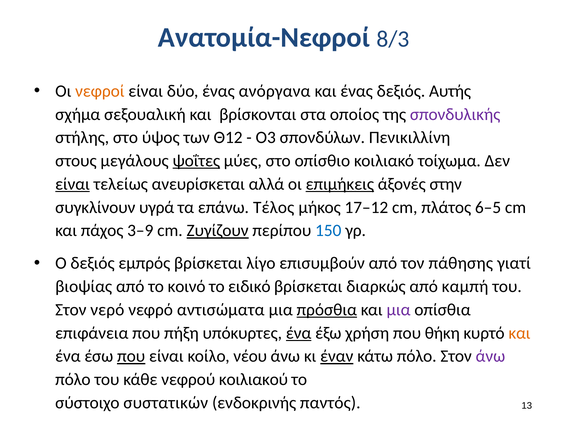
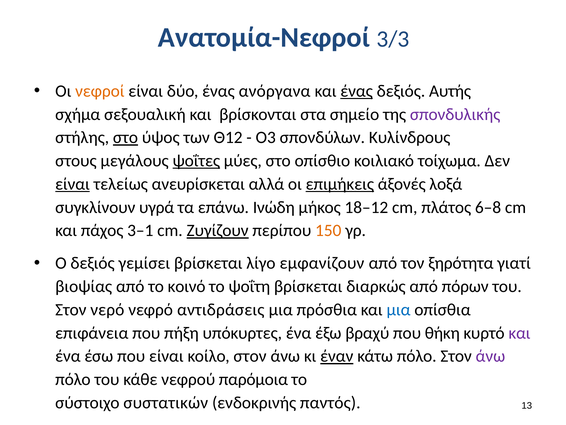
8/3: 8/3 -> 3/3 (393, 39)
ένας underline: none -> present (357, 91)
οποίος: οποίος -> σημείο (355, 114)
στο underline: none -> present (125, 137)
Πενικιλλίνη: Πενικιλλίνη -> Κυλίνδρους (410, 137)
στην: στην -> λοξά (446, 184)
Τέλος: Τέλος -> Ινώδη (274, 207)
17–12: 17–12 -> 18–12 (366, 207)
6–5: 6–5 -> 6–8 (488, 207)
3–9: 3–9 -> 3–1 (140, 230)
150 colour: blue -> orange (328, 230)
εμπρός: εμπρός -> γεμίσει (144, 263)
επισυμβούν: επισυμβούν -> εμφανίζουν (322, 263)
πάθησης: πάθησης -> ξηρότητα (461, 263)
ειδικό: ειδικό -> ψοΐτη (249, 286)
καμπή: καμπή -> πόρων (465, 286)
αντισώματα: αντισώματα -> αντιδράσεις (221, 309)
πρόσθια underline: present -> none (327, 309)
μια colour: purple -> blue (399, 309)
ένα underline: present -> none (299, 333)
χρήση: χρήση -> βραχύ (367, 333)
και colour: orange -> purple (519, 333)
που underline: present -> none (131, 356)
κοίλο νέου: νέου -> στον (250, 356)
κοιλιακού: κοιλιακού -> παρόμοια (253, 379)
